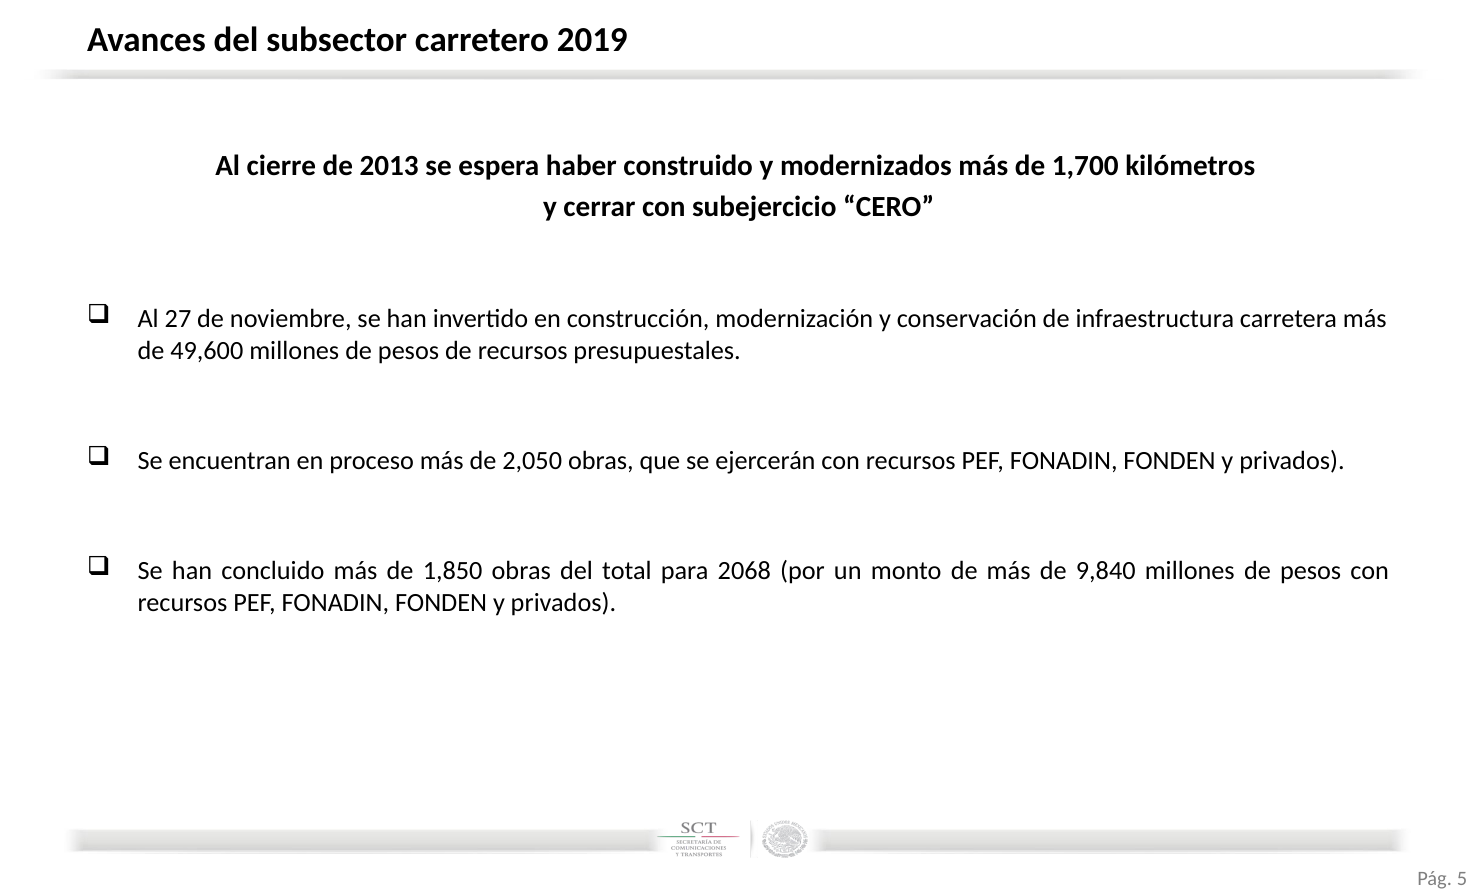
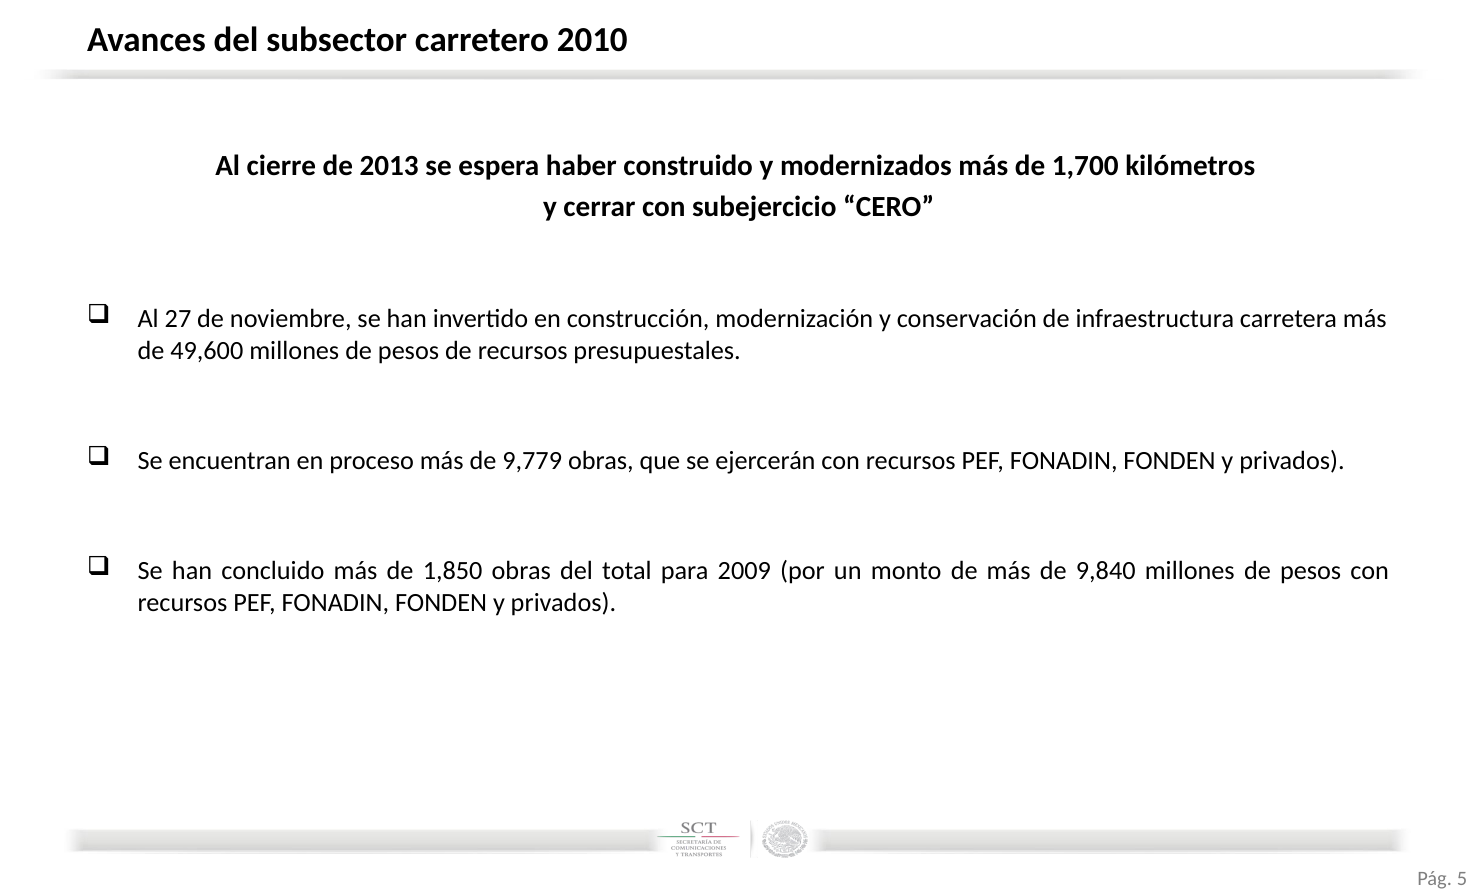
2019: 2019 -> 2010 (592, 40)
2,050: 2,050 -> 9,779 (532, 461)
2068: 2068 -> 2009 (744, 571)
